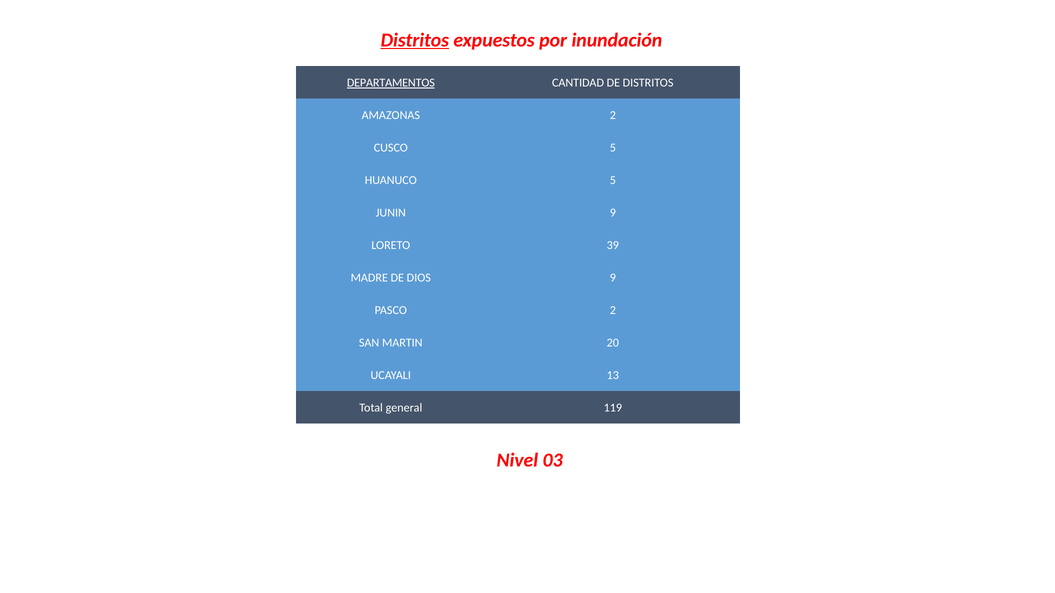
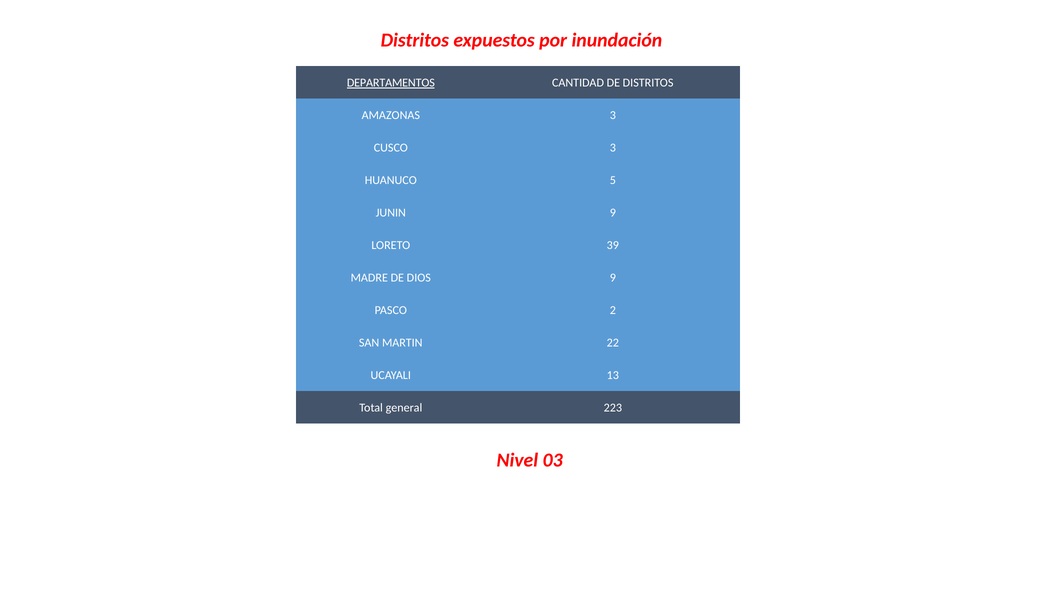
Distritos underline: present -> none (415, 40)
AMAZONAS 2: 2 -> 3 (613, 115)
CUSCO 5: 5 -> 3 (613, 148)
20: 20 -> 22 (613, 343)
119: 119 -> 223 (613, 408)
